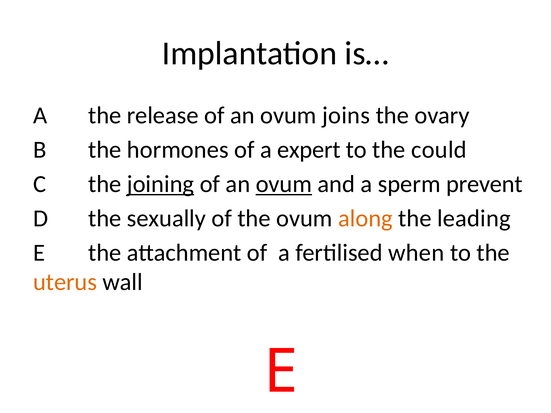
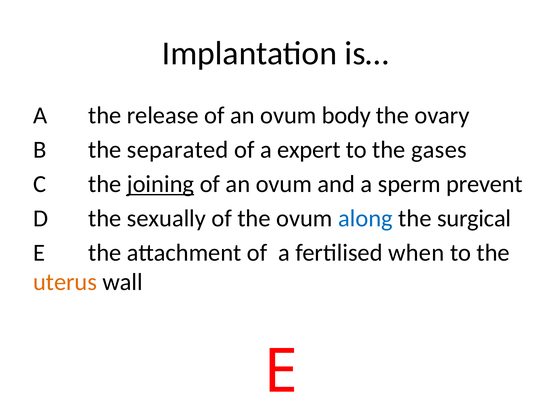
joins: joins -> body (346, 116)
hormones: hormones -> separated (178, 150)
could: could -> gases (439, 150)
ovum underline: present -> none (284, 184)
along colour: orange -> blue (365, 219)
leading: leading -> surgical (474, 219)
